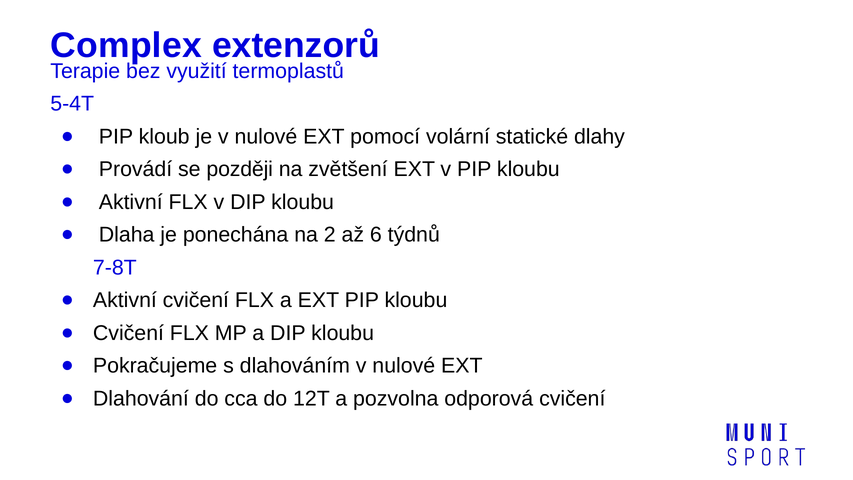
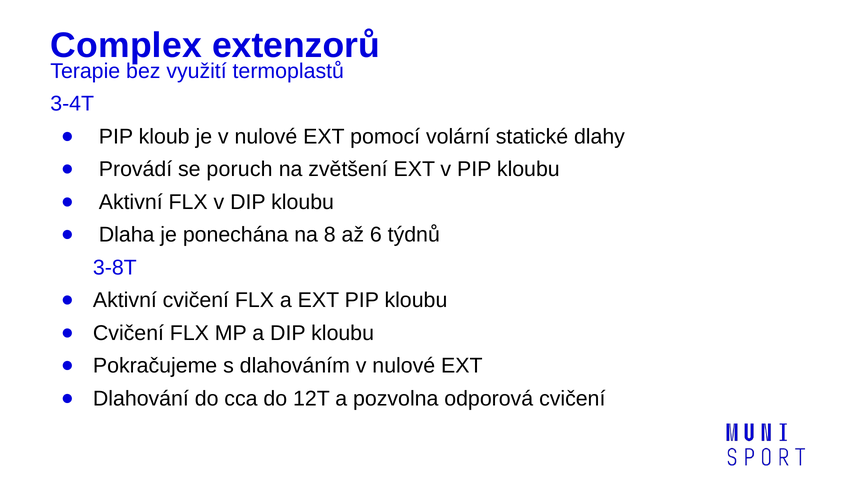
5-4T: 5-4T -> 3-4T (72, 104)
později: později -> poruch (240, 169)
2: 2 -> 8 (330, 235)
7-8T: 7-8T -> 3-8T (115, 268)
